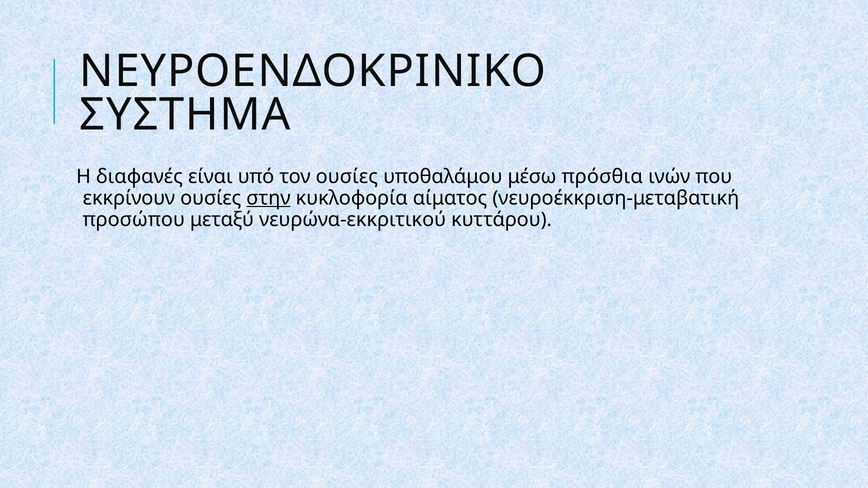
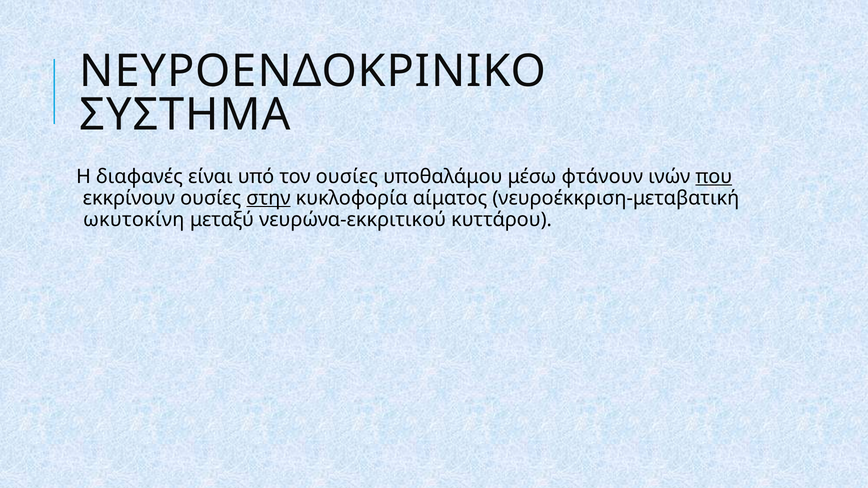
πρόσθια: πρόσθια -> φτάνουν (602, 177)
που underline: none -> present (714, 177)
προσώπου: προσώπου -> ωκυτοκίνη (134, 220)
